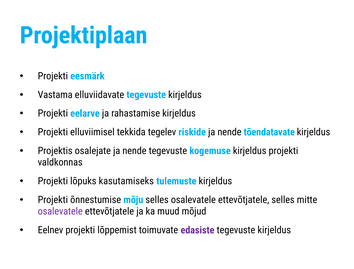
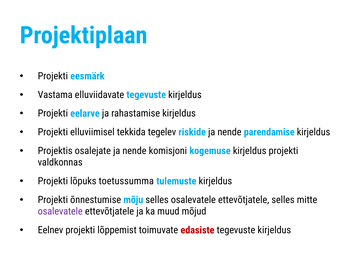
tõendatavate: tõendatavate -> parendamise (269, 132)
nende tegevuste: tegevuste -> komisjoni (168, 151)
kasutamiseks: kasutamiseks -> toetussumma (126, 181)
edasiste colour: purple -> red (197, 230)
